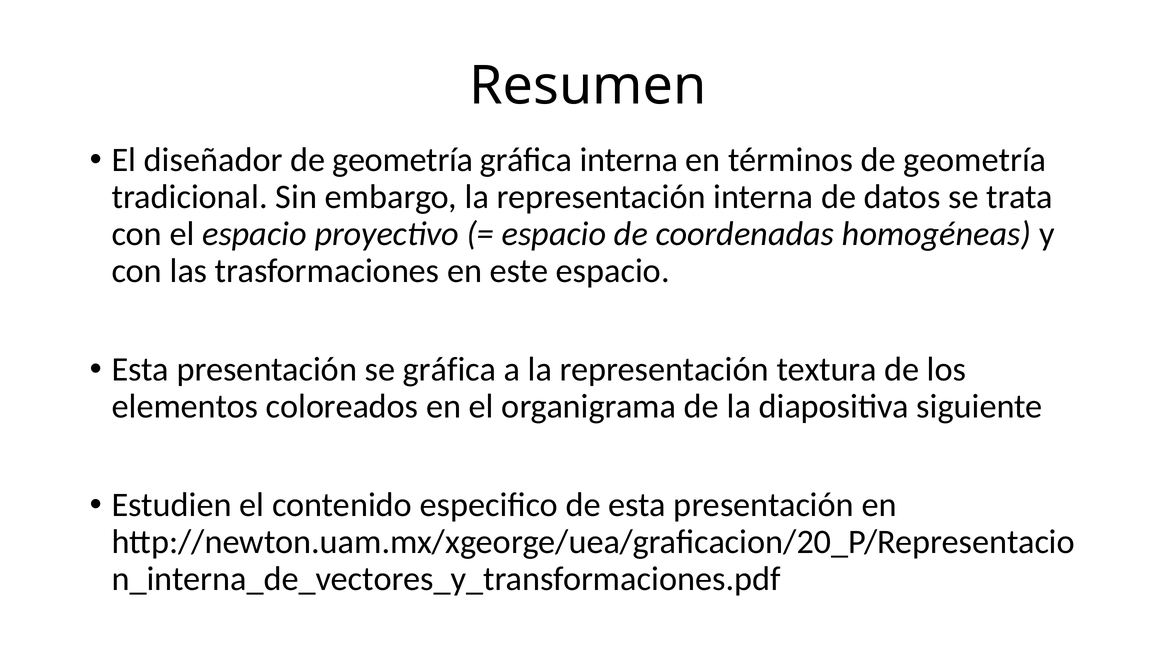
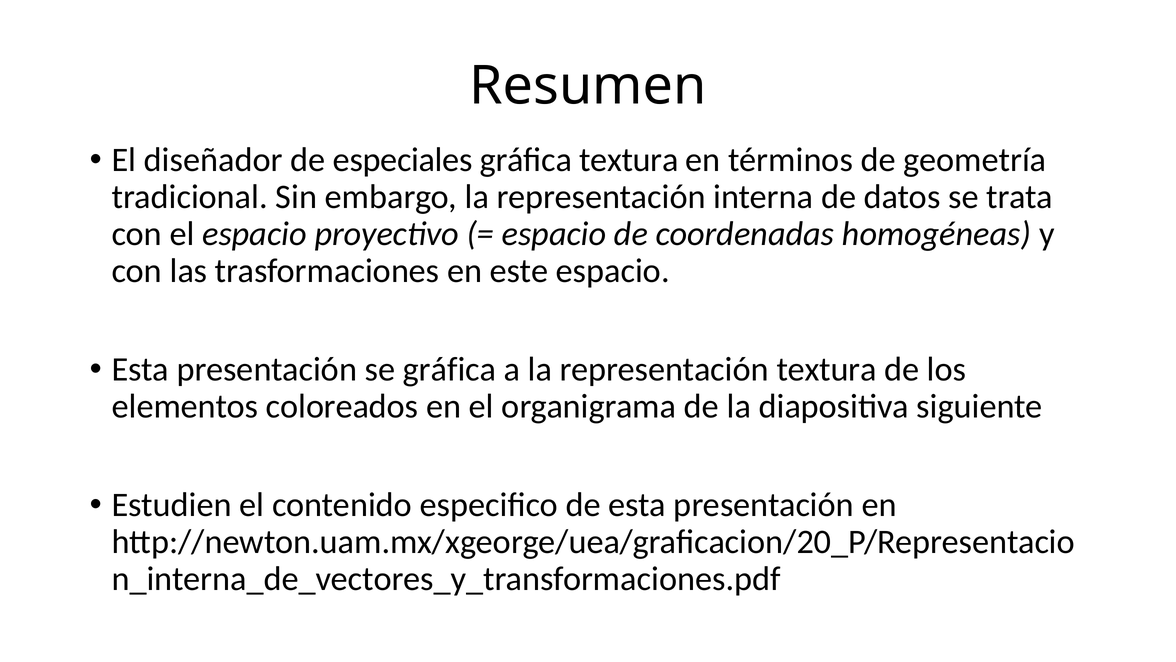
diseñador de geometría: geometría -> especiales (403, 160)
gráfica interna: interna -> textura (629, 160)
